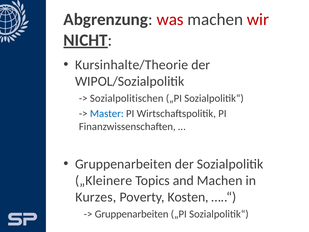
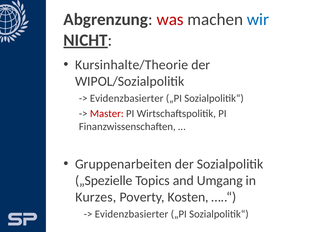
wir colour: red -> blue (258, 19)
Sozialpolitischen: Sozialpolitischen -> Evidenzbasierter (127, 98)
Master colour: blue -> red (107, 113)
„Kleinere: „Kleinere -> „Spezielle (104, 180)
and Machen: Machen -> Umgang (220, 180)
Gruppenarbeiten: Gruppenarbeiten -> Evidenzbasierter (132, 214)
